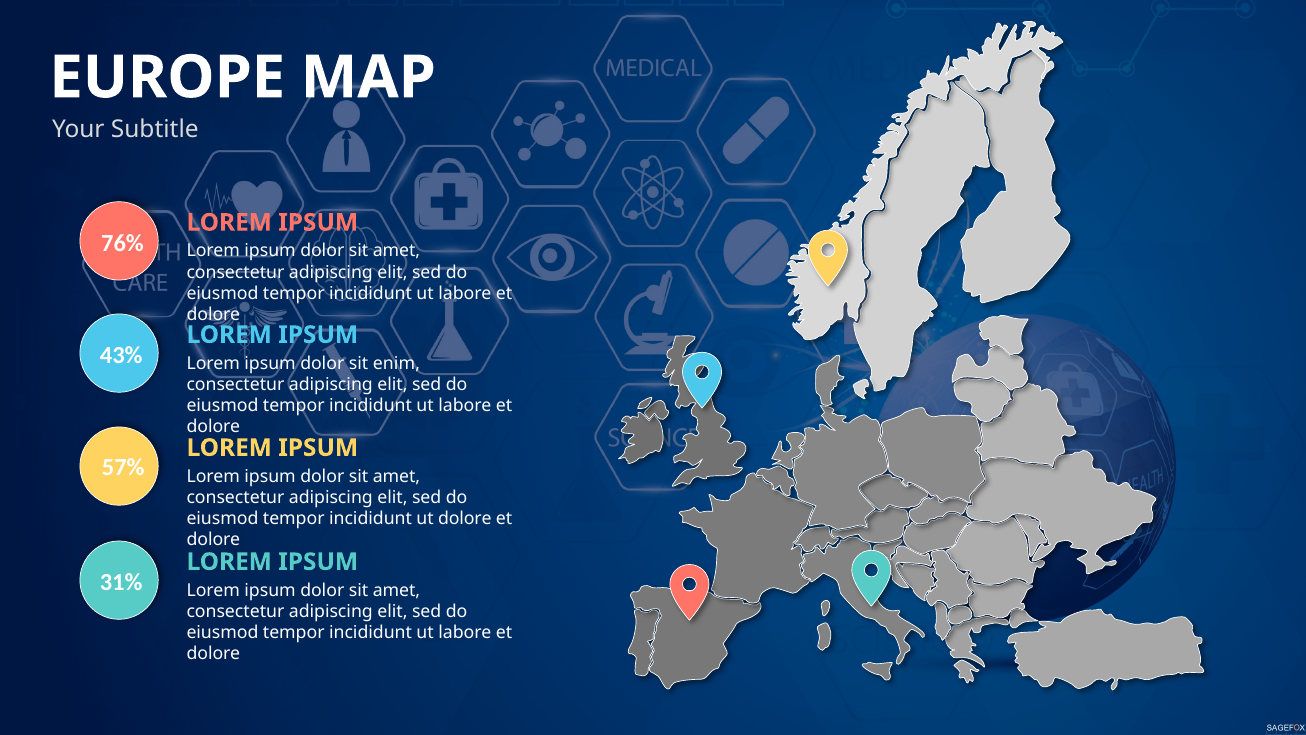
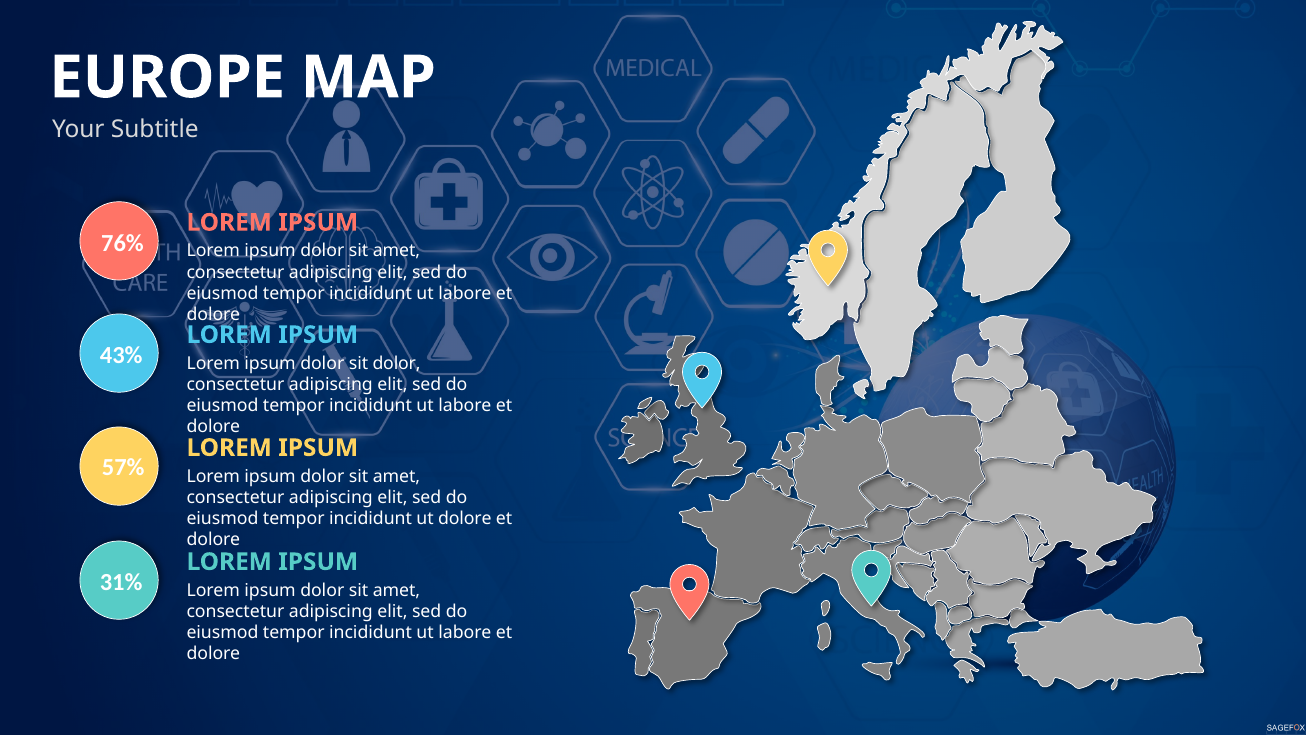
sit enim: enim -> dolor (397, 363)
